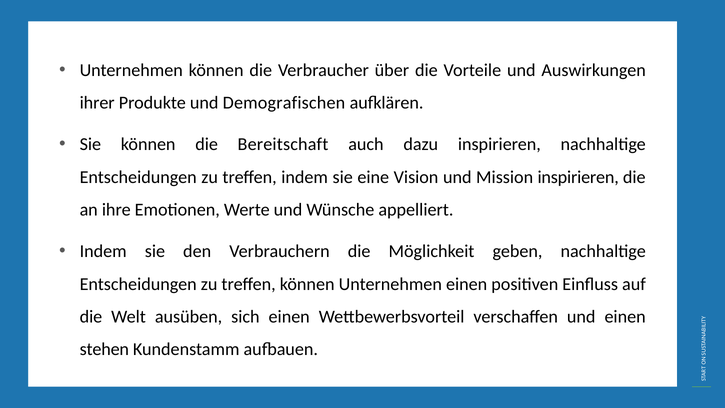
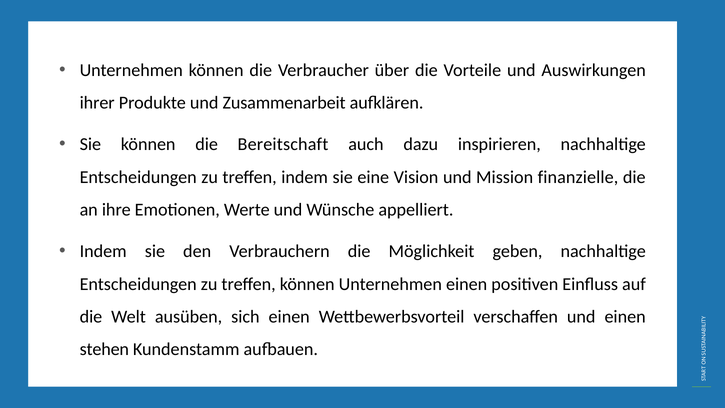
Demografischen: Demografischen -> Zusammenarbeit (284, 103)
Mission inspirieren: inspirieren -> finanzielle (578, 177)
